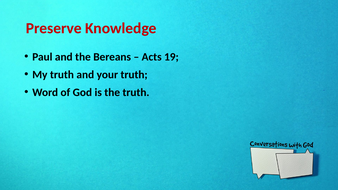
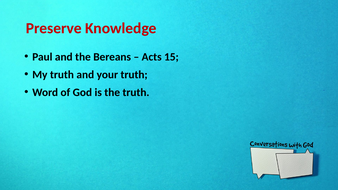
19: 19 -> 15 (171, 57)
